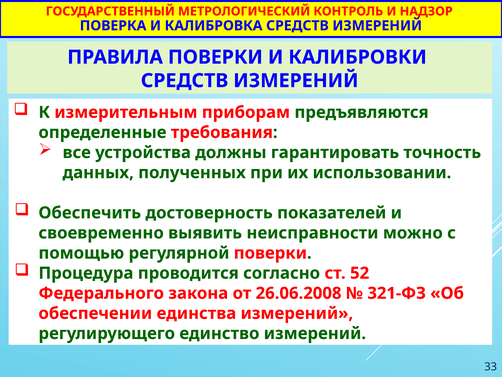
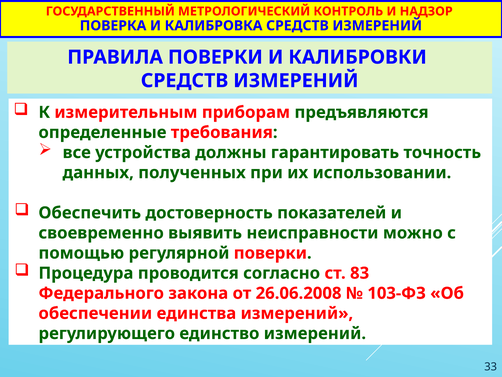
52: 52 -> 83 (360, 273)
321-ФЗ: 321-ФЗ -> 103-ФЗ (397, 293)
